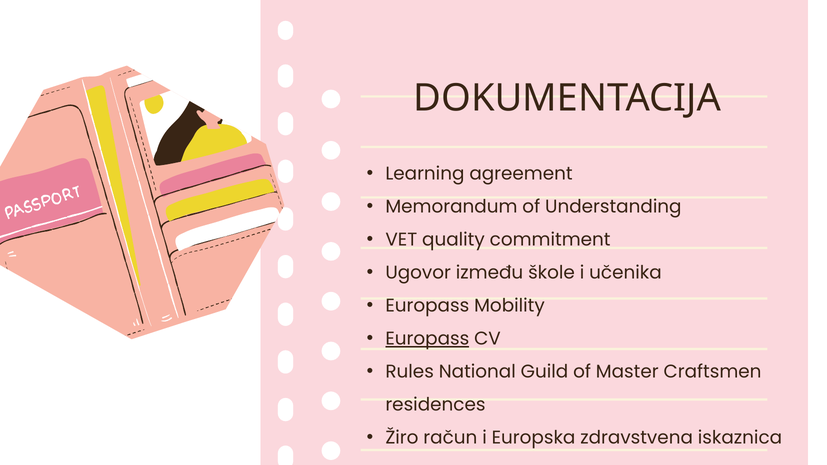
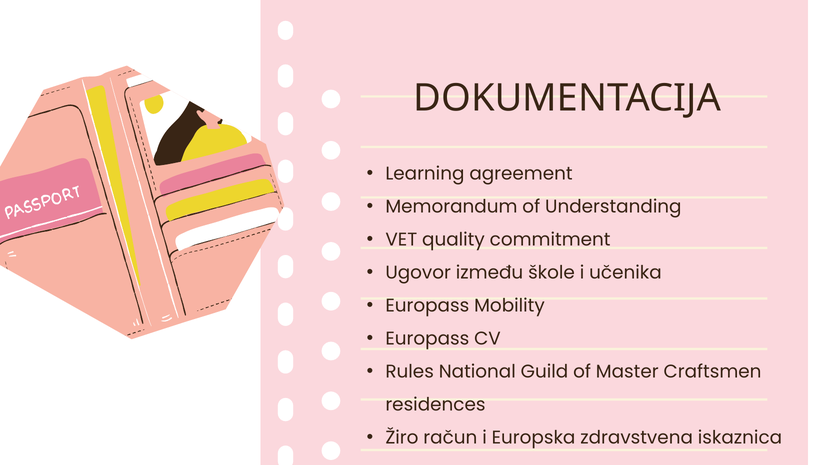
Europass underline: present -> none (427, 339)
